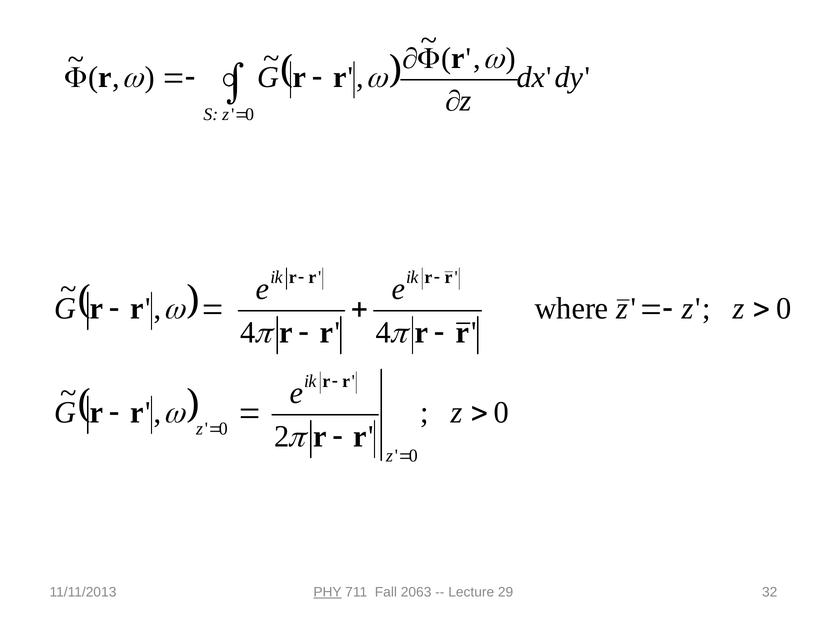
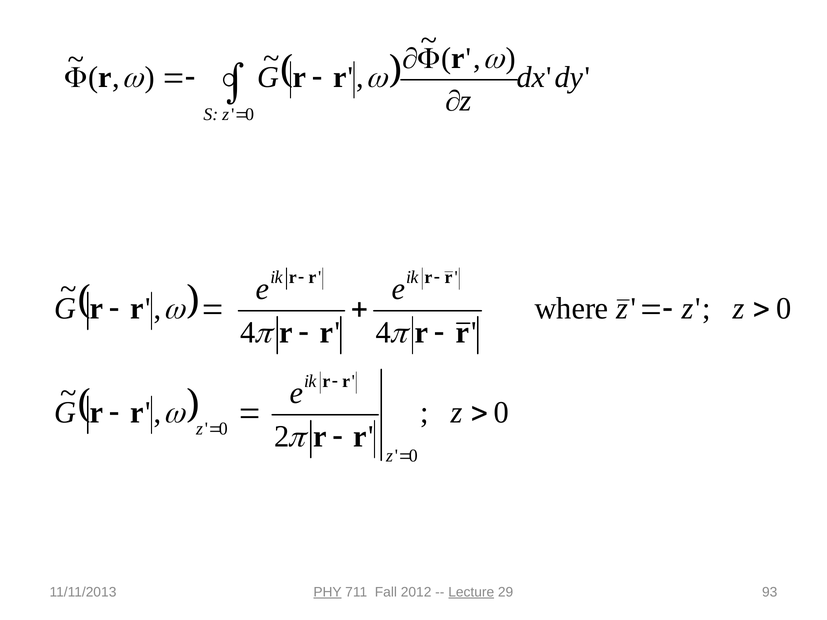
2063: 2063 -> 2012 (416, 592)
Lecture underline: none -> present (471, 592)
32: 32 -> 93 (770, 592)
